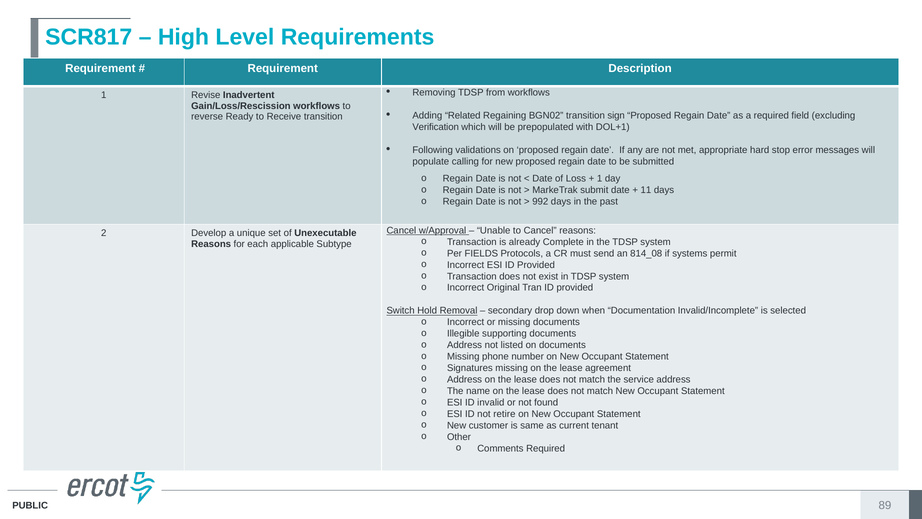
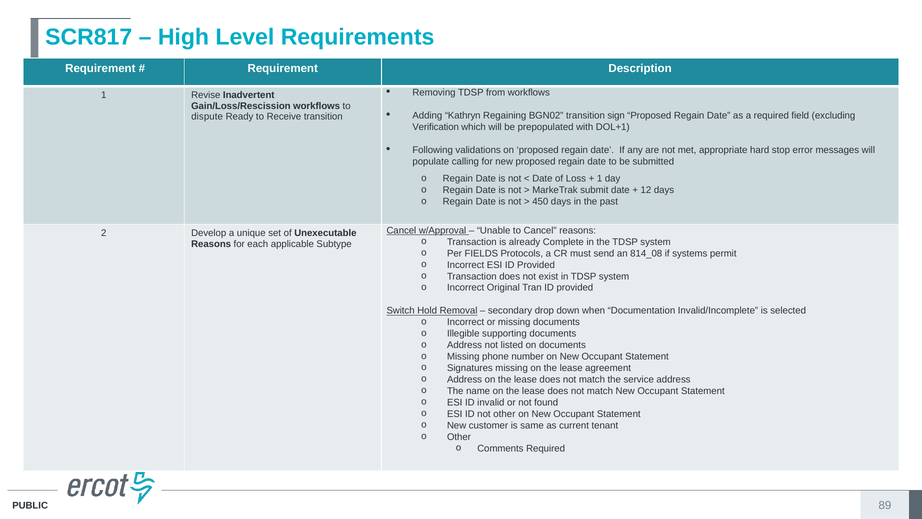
Related: Related -> Kathryn (463, 115)
reverse: reverse -> dispute (207, 117)
11: 11 -> 12 (646, 190)
992: 992 -> 450 (540, 202)
not retire: retire -> other (504, 414)
